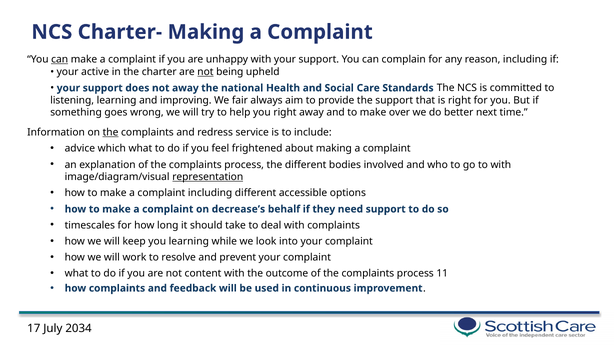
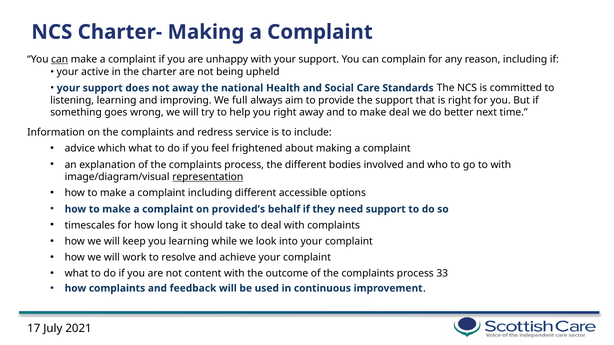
not underline: present -> none (205, 72)
fair: fair -> full (240, 100)
make over: over -> deal (399, 113)
the underline: present -> none (111, 133)
decrease’s: decrease’s -> provided’s (238, 209)
prevent: prevent -> achieve (238, 258)
11: 11 -> 33 (442, 274)
2034: 2034 -> 2021 (79, 329)
